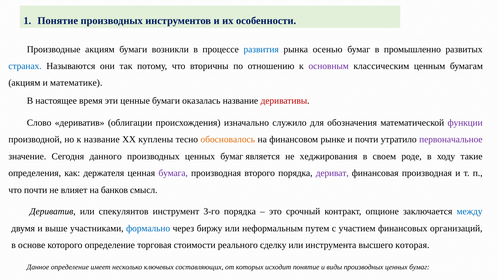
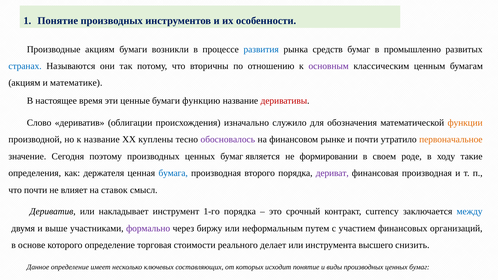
осенью: осенью -> средств (328, 49)
оказалась: оказалась -> функцию (201, 101)
функции colour: purple -> orange (465, 123)
обосновалось colour: orange -> purple (228, 140)
первоначальное colour: purple -> orange (451, 140)
данного: данного -> поэтому (106, 156)
хеджирования: хеджирования -> формировании (329, 156)
бумага colour: purple -> blue (173, 173)
банков: банков -> ставок (114, 190)
спекулянтов: спекулянтов -> накладывает (124, 212)
3-го: 3-го -> 1-го (212, 212)
опционе: опционе -> currency (382, 212)
формально colour: blue -> purple (148, 228)
сделку: сделку -> делает (273, 245)
которая: которая -> снизить (412, 245)
